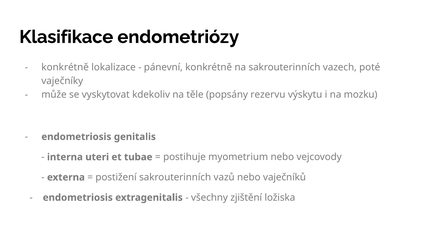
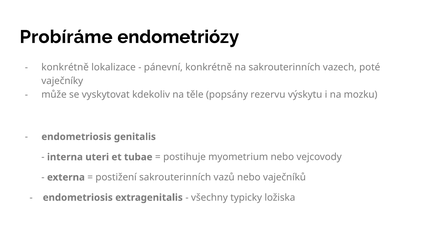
Klasifikace: Klasifikace -> Probíráme (66, 37)
zjištění: zjištění -> typicky (246, 198)
